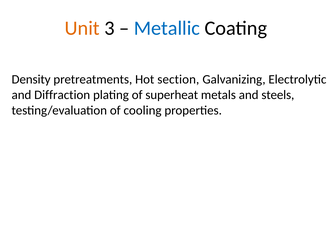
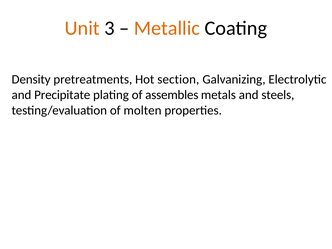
Metallic colour: blue -> orange (167, 28)
Diffraction: Diffraction -> Precipitate (62, 95)
superheat: superheat -> assembles (172, 95)
cooling: cooling -> molten (142, 110)
